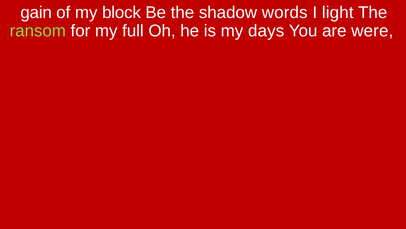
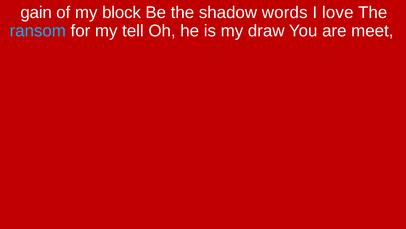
light: light -> love (338, 13)
ransom colour: light green -> light blue (38, 31)
full: full -> tell (133, 31)
days: days -> draw (266, 31)
were: were -> meet (372, 31)
